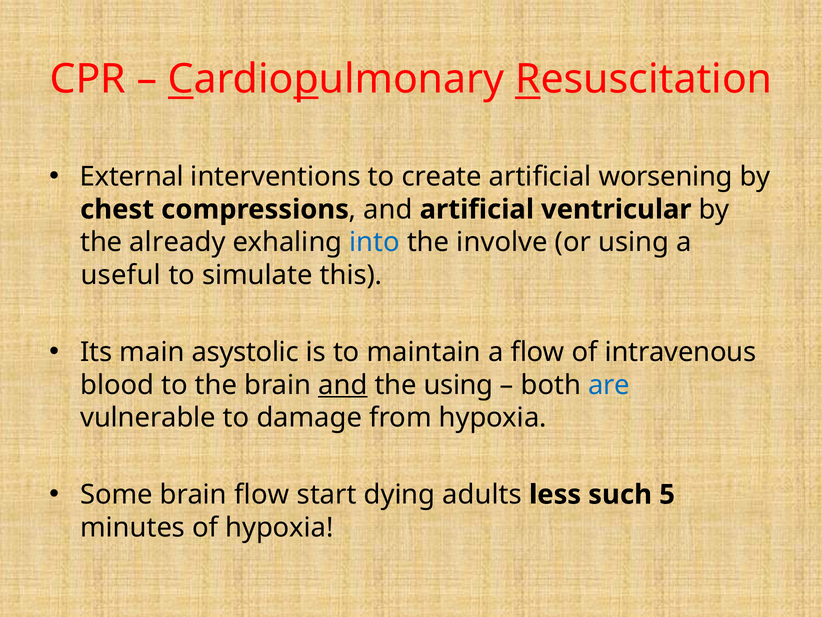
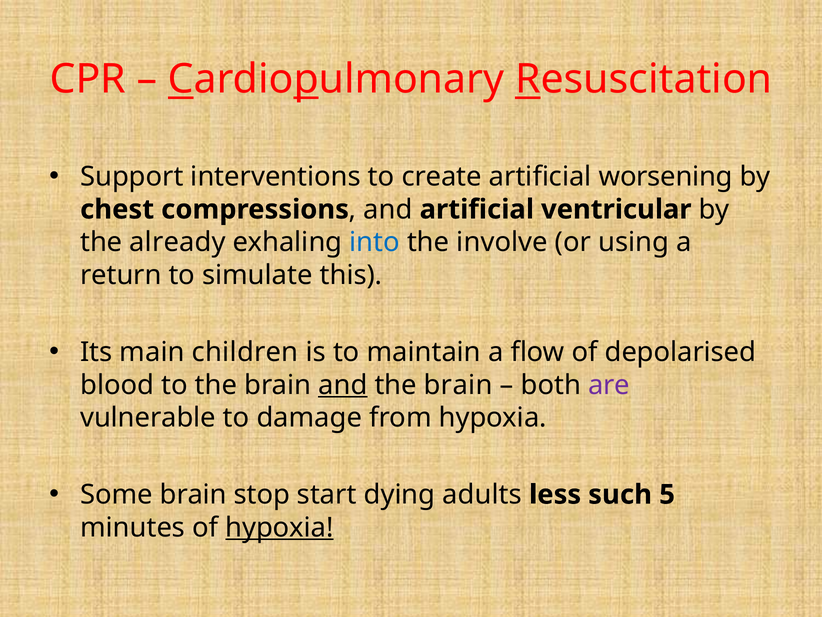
External: External -> Support (132, 176)
useful: useful -> return (121, 275)
asystolic: asystolic -> children (245, 352)
intravenous: intravenous -> depolarised (680, 352)
using: using -> brain (458, 385)
are colour: blue -> purple (609, 385)
brain flow: flow -> stop (262, 494)
hypoxia underline: none -> present (279, 527)
